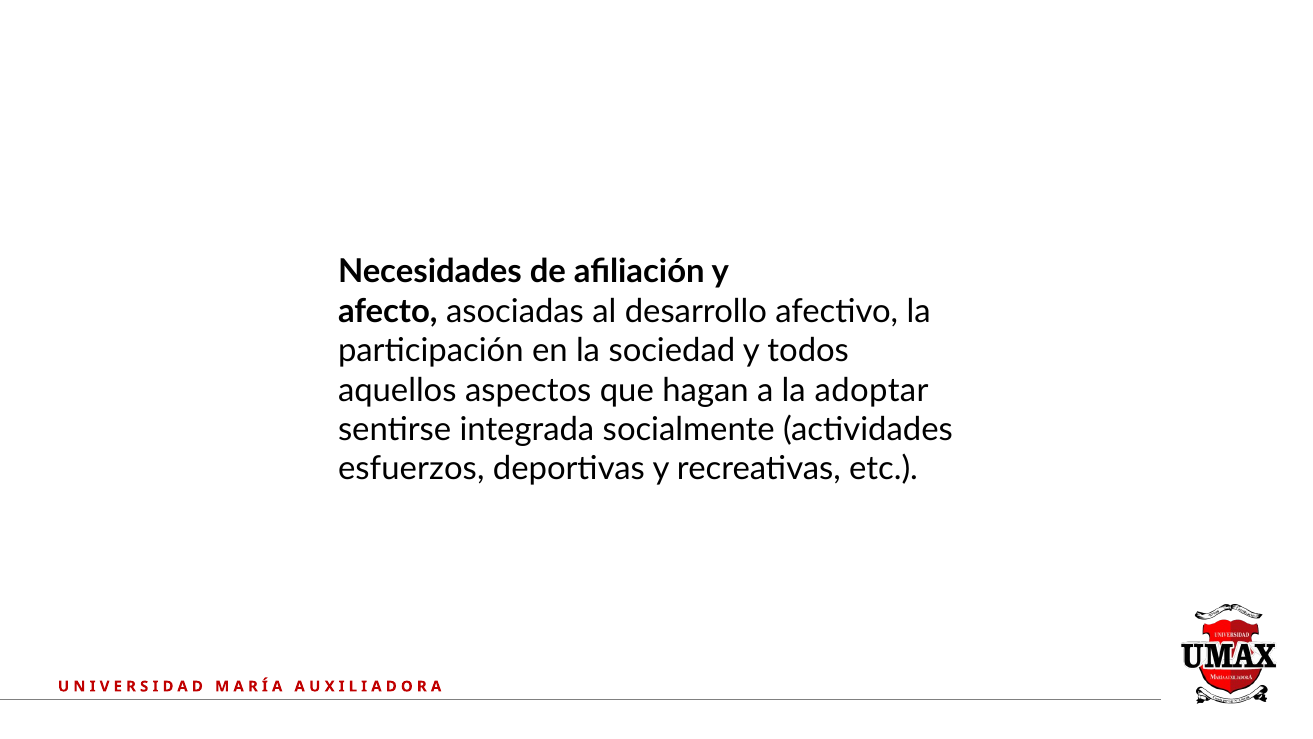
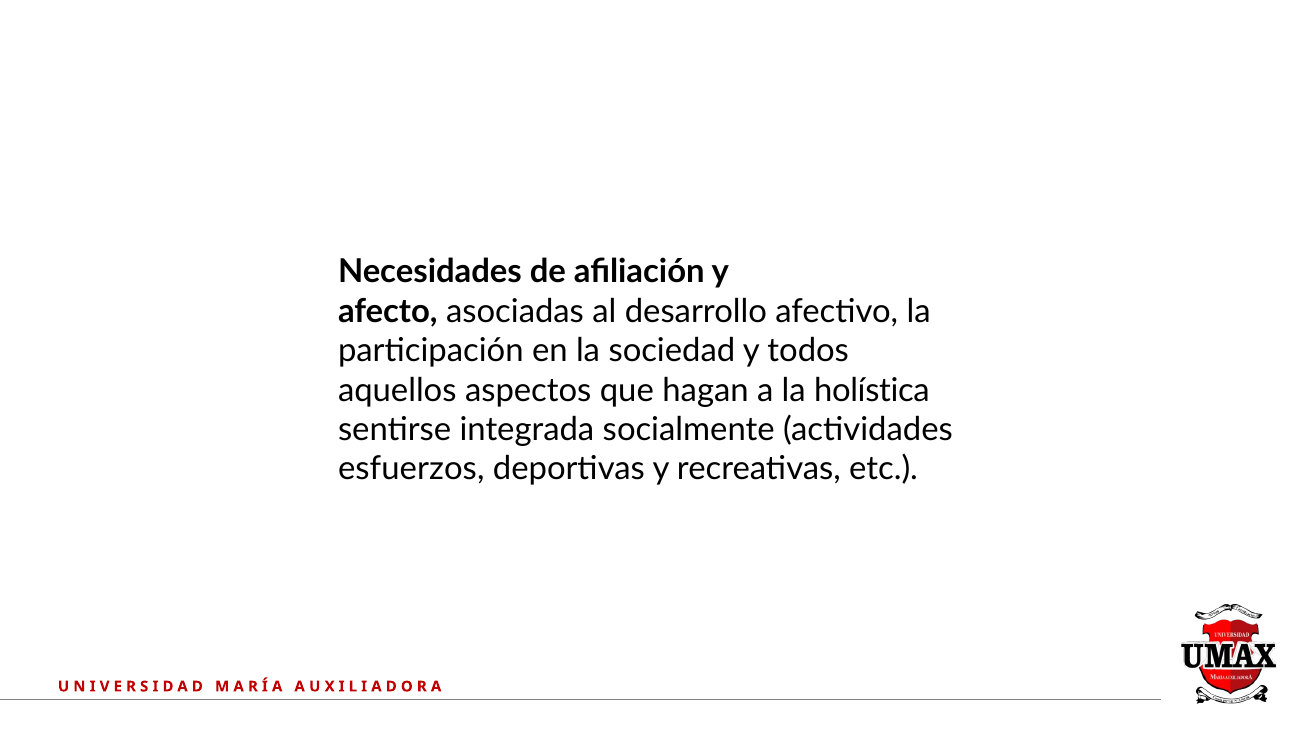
adoptar: adoptar -> holística (872, 390)
